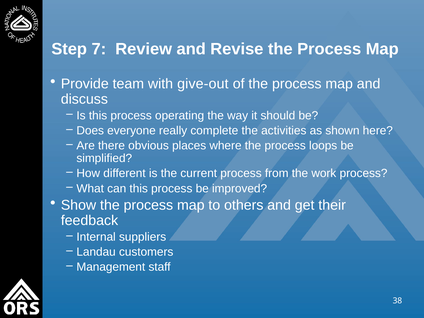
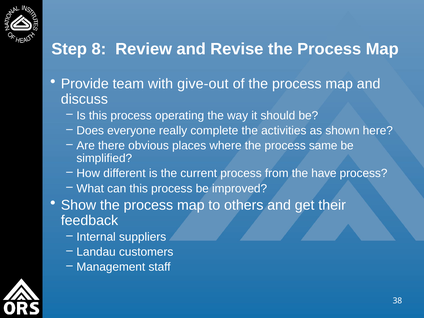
7: 7 -> 8 (99, 49)
loops: loops -> same (323, 146)
work: work -> have (324, 173)
